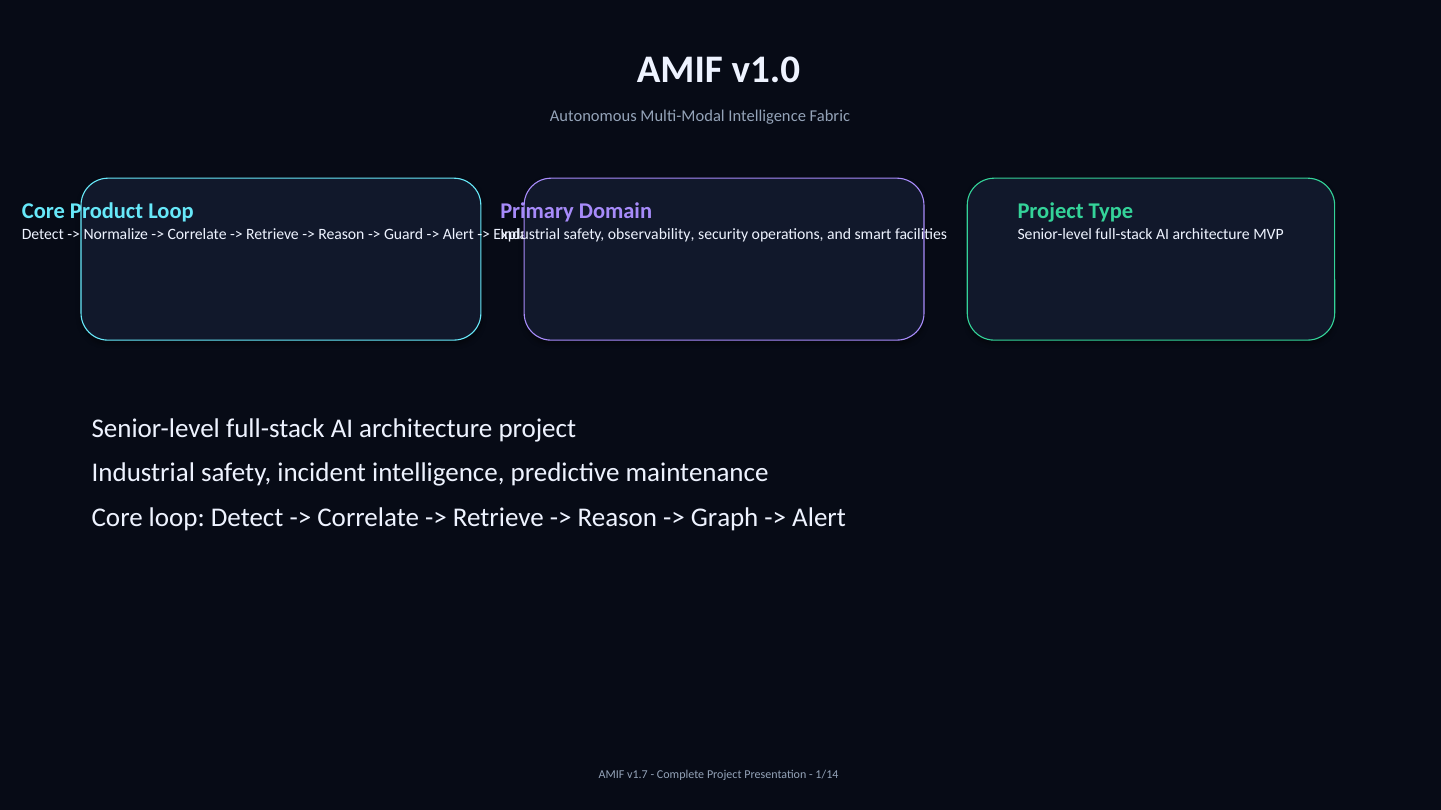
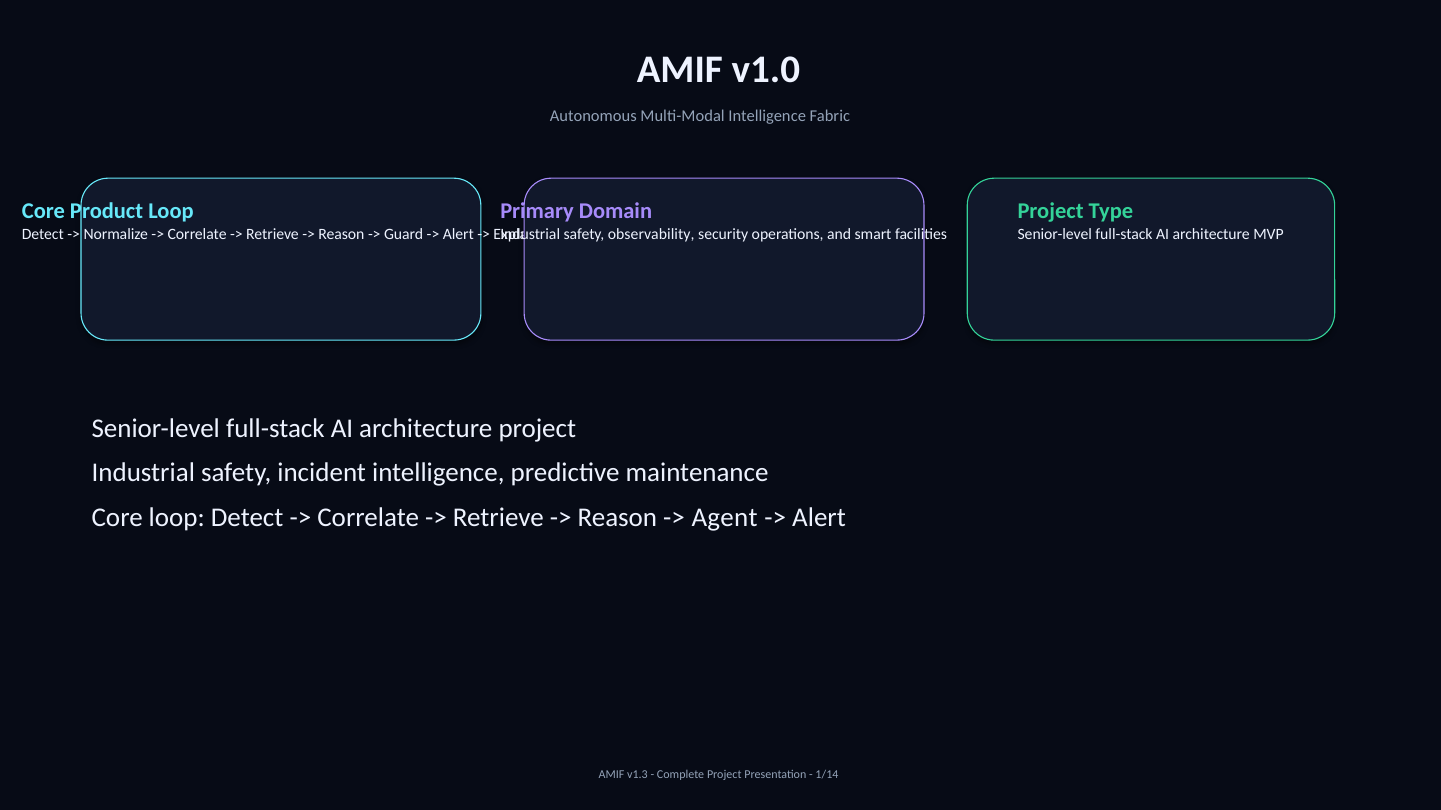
Graph: Graph -> Agent (725, 518)
v1.7: v1.7 -> v1.3 (637, 775)
